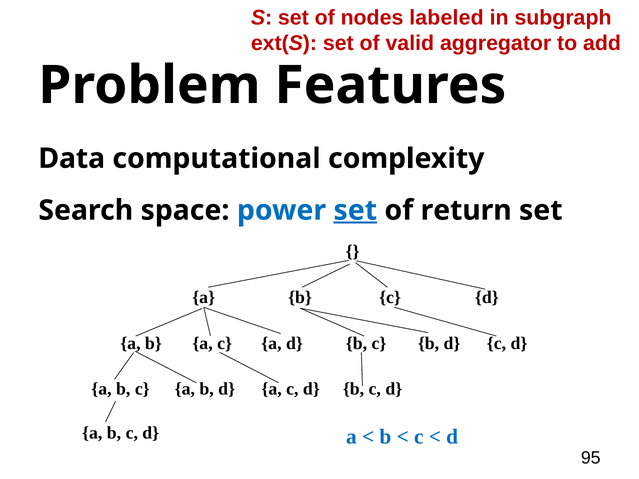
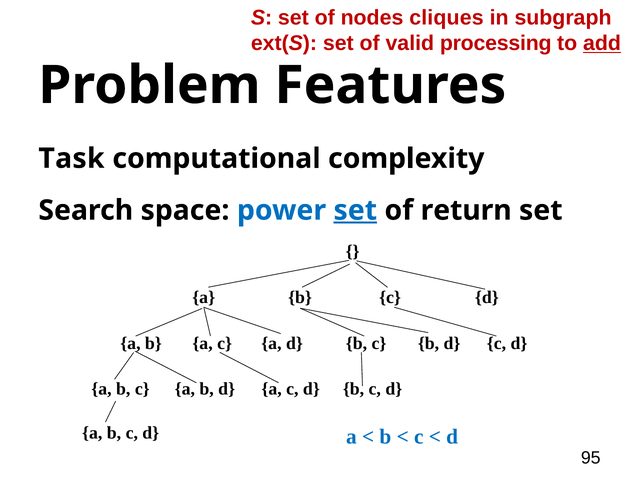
labeled: labeled -> cliques (446, 18)
aggregator: aggregator -> processing (496, 43)
add underline: none -> present (602, 43)
Data: Data -> Task (71, 159)
